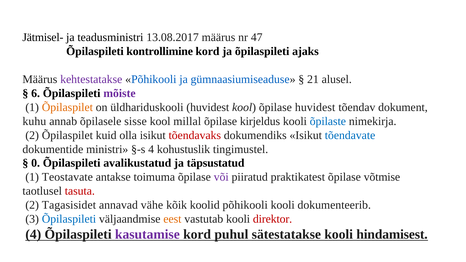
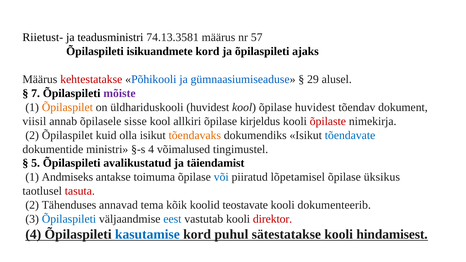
Jätmisel-: Jätmisel- -> Riietust- (43, 37)
13.08.2017: 13.08.2017 -> 74.13.3581 (173, 37)
47: 47 -> 57 (257, 37)
kontrollimine: kontrollimine -> isikuandmete (160, 51)
kehtestatakse colour: purple -> red (91, 79)
21: 21 -> 29 (313, 79)
6: 6 -> 7 (36, 93)
kuhu: kuhu -> viisil (34, 121)
millal: millal -> allkiri (187, 121)
õpilaste colour: blue -> red (328, 121)
tõendavaks colour: red -> orange (195, 135)
kohustuslik: kohustuslik -> võimalused (184, 149)
0: 0 -> 5 (36, 163)
täpsustatud: täpsustatud -> täiendamist (216, 163)
Teostavate: Teostavate -> Andmiseks (67, 177)
või colour: purple -> blue (221, 177)
praktikatest: praktikatest -> lõpetamisel (298, 177)
võtmise: võtmise -> üksikus (382, 177)
Tagasisidet: Tagasisidet -> Tähenduses (69, 205)
vähe: vähe -> tema (152, 205)
koolid põhikooli: põhikooli -> teostavate (245, 205)
eest colour: orange -> blue (172, 219)
kasutamise colour: purple -> blue (147, 234)
